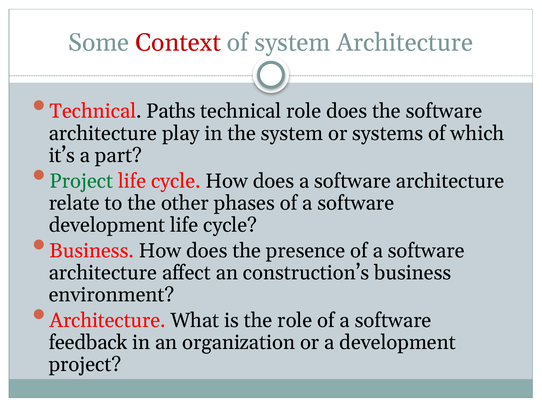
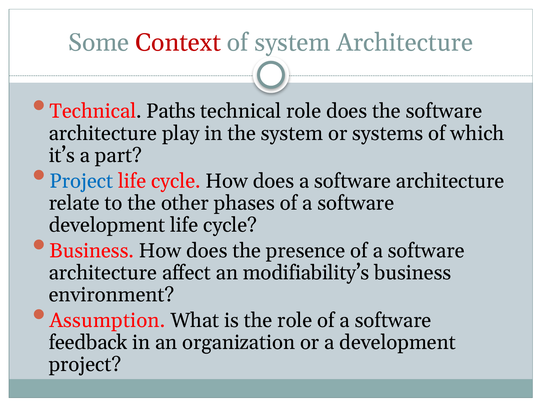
Project colour: green -> blue (81, 181)
construction’s: construction’s -> modifiability’s (306, 272)
Architecture: Architecture -> Assumption (107, 320)
